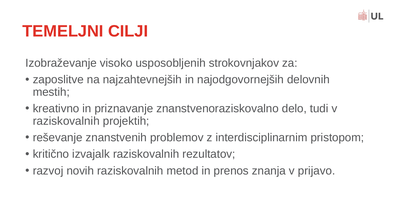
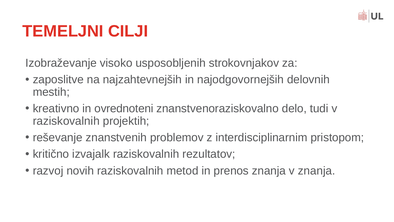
priznavanje: priznavanje -> ovrednoteni (124, 108)
v prijavo: prijavo -> znanja (317, 170)
